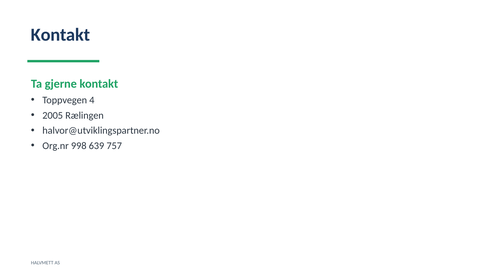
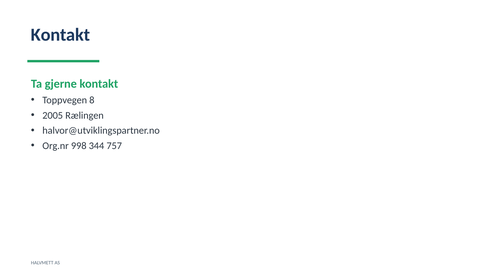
4: 4 -> 8 (92, 100)
639: 639 -> 344 (96, 146)
